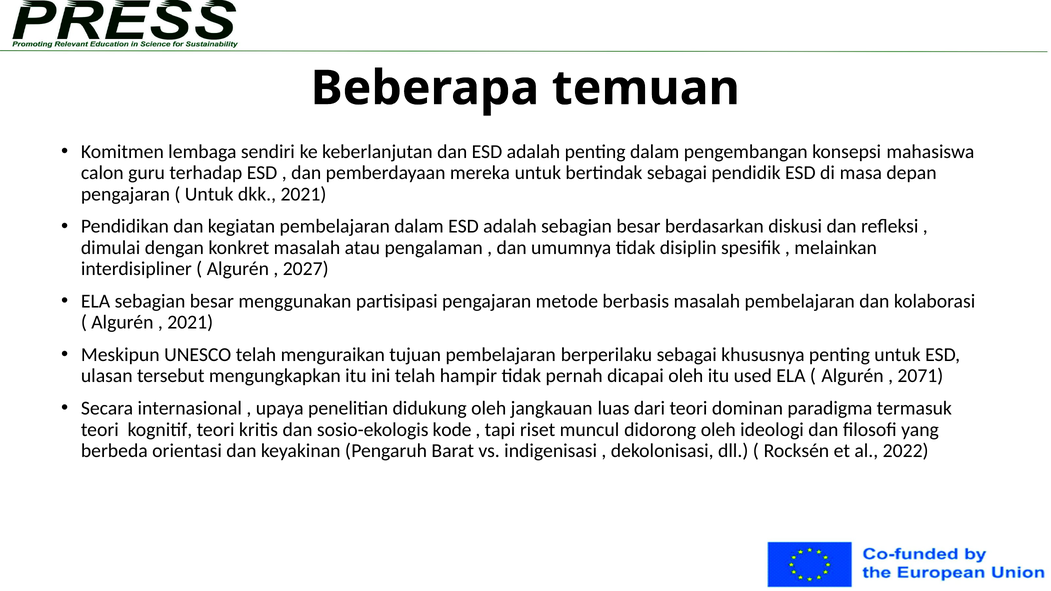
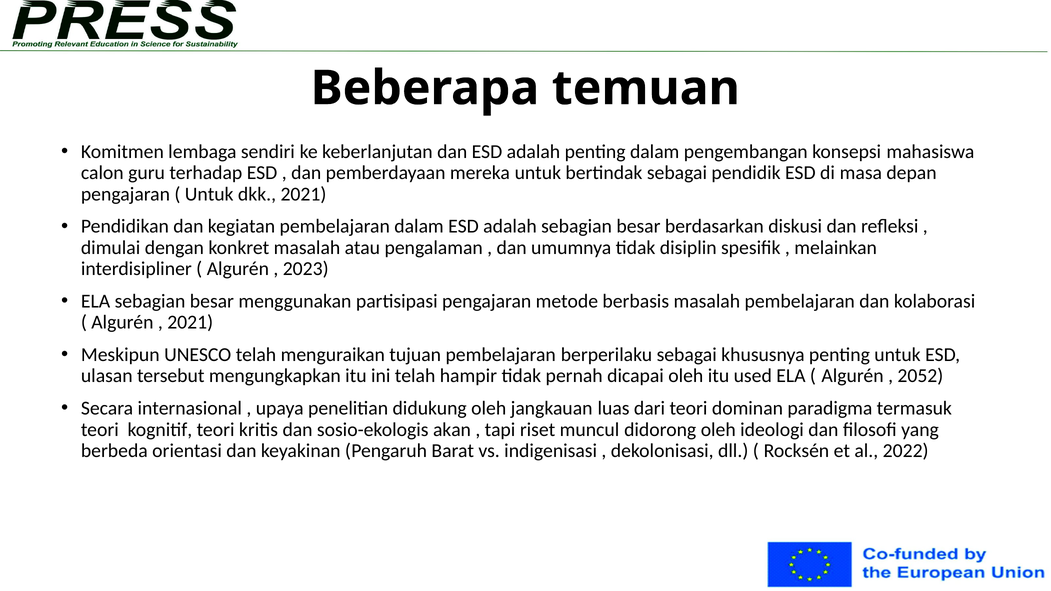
2027: 2027 -> 2023 (306, 269)
2071: 2071 -> 2052 (920, 376)
kode: kode -> akan (452, 430)
